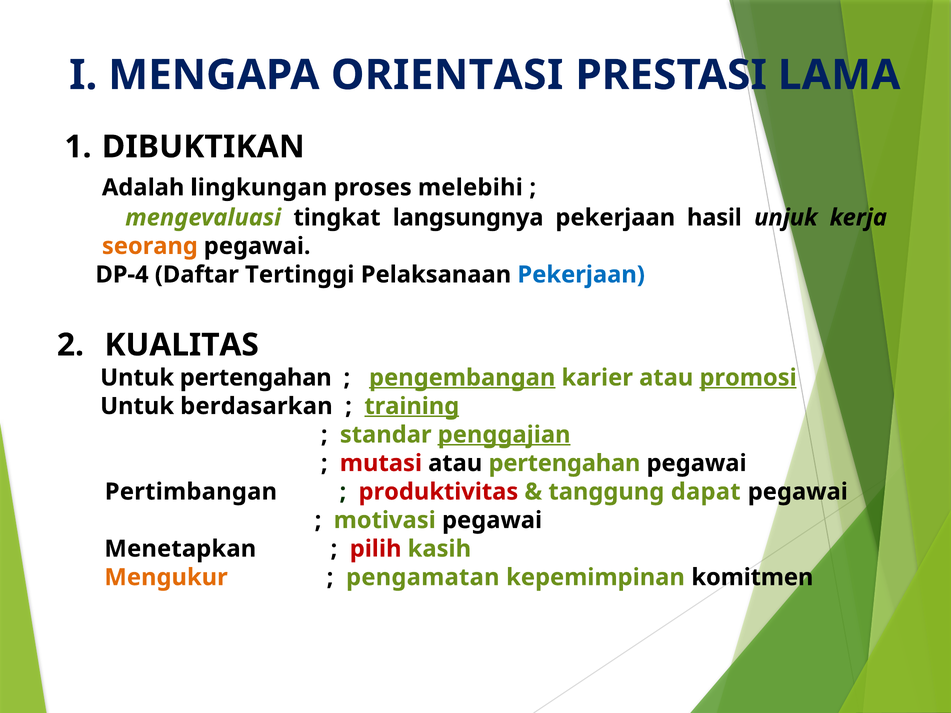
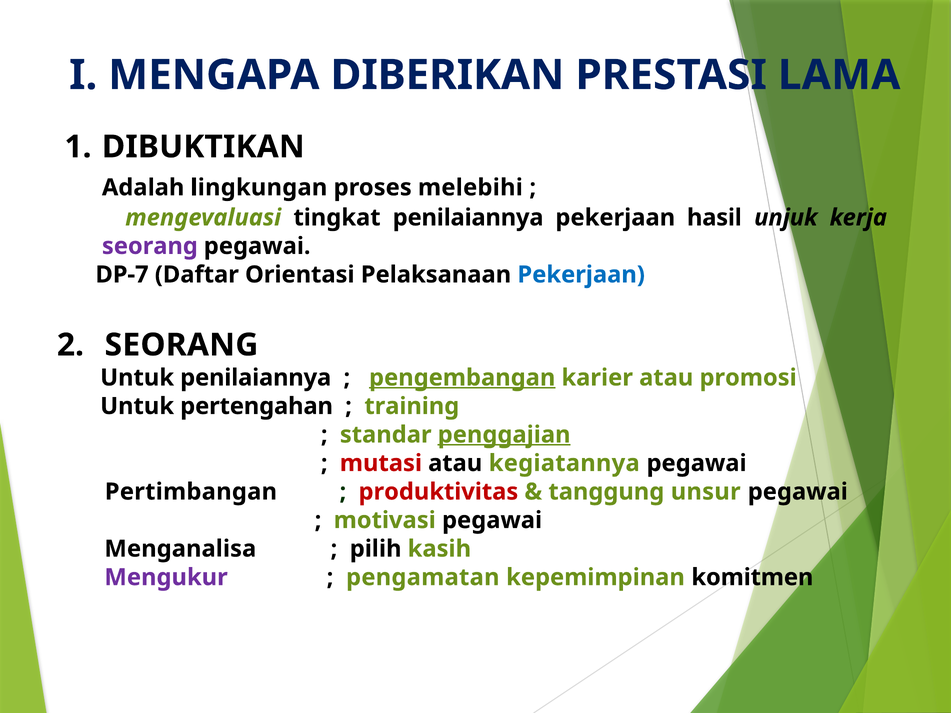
ORIENTASI: ORIENTASI -> DIBERIKAN (447, 75)
tingkat langsungnya: langsungnya -> penilaiannya (468, 218)
seorang colour: orange -> purple (150, 246)
DP-4: DP-4 -> DP-7 (122, 275)
Tertinggi: Tertinggi -> Orientasi (300, 275)
KUALITAS: KUALITAS -> SEORANG (181, 345)
Untuk pertengahan: pertengahan -> penilaiannya (256, 378)
promosi underline: present -> none (748, 378)
berdasarkan: berdasarkan -> pertengahan (257, 406)
training underline: present -> none (412, 406)
atau pertengahan: pertengahan -> kegiatannya (564, 463)
dapat: dapat -> unsur (706, 492)
Menetapkan: Menetapkan -> Menganalisa (180, 549)
pilih colour: red -> black (376, 549)
Mengukur colour: orange -> purple (166, 578)
